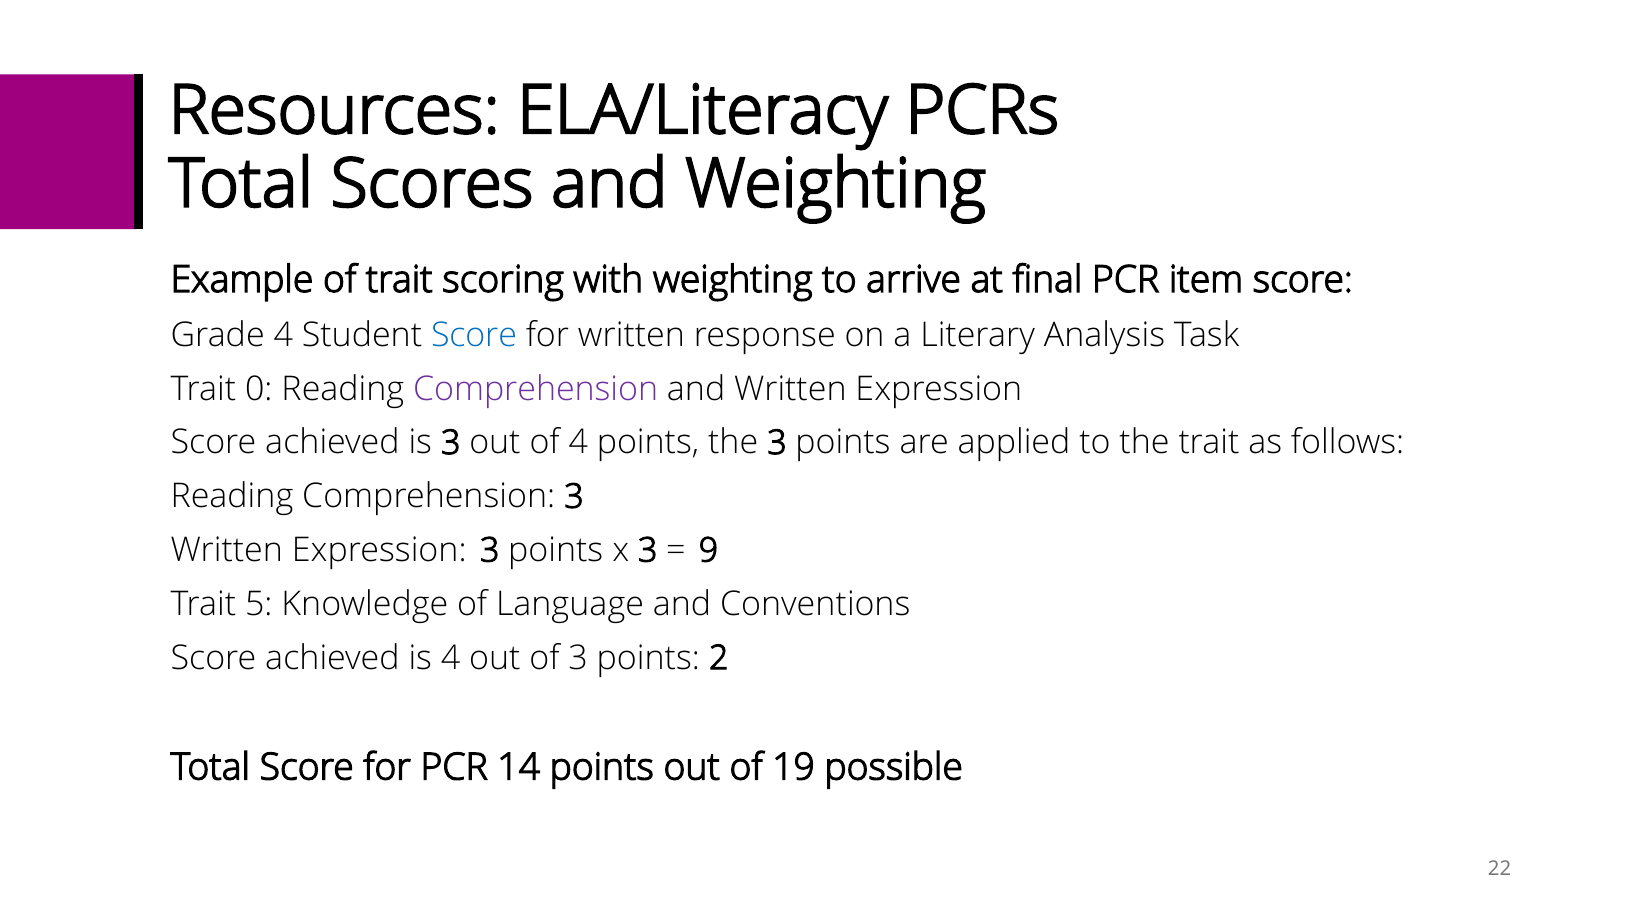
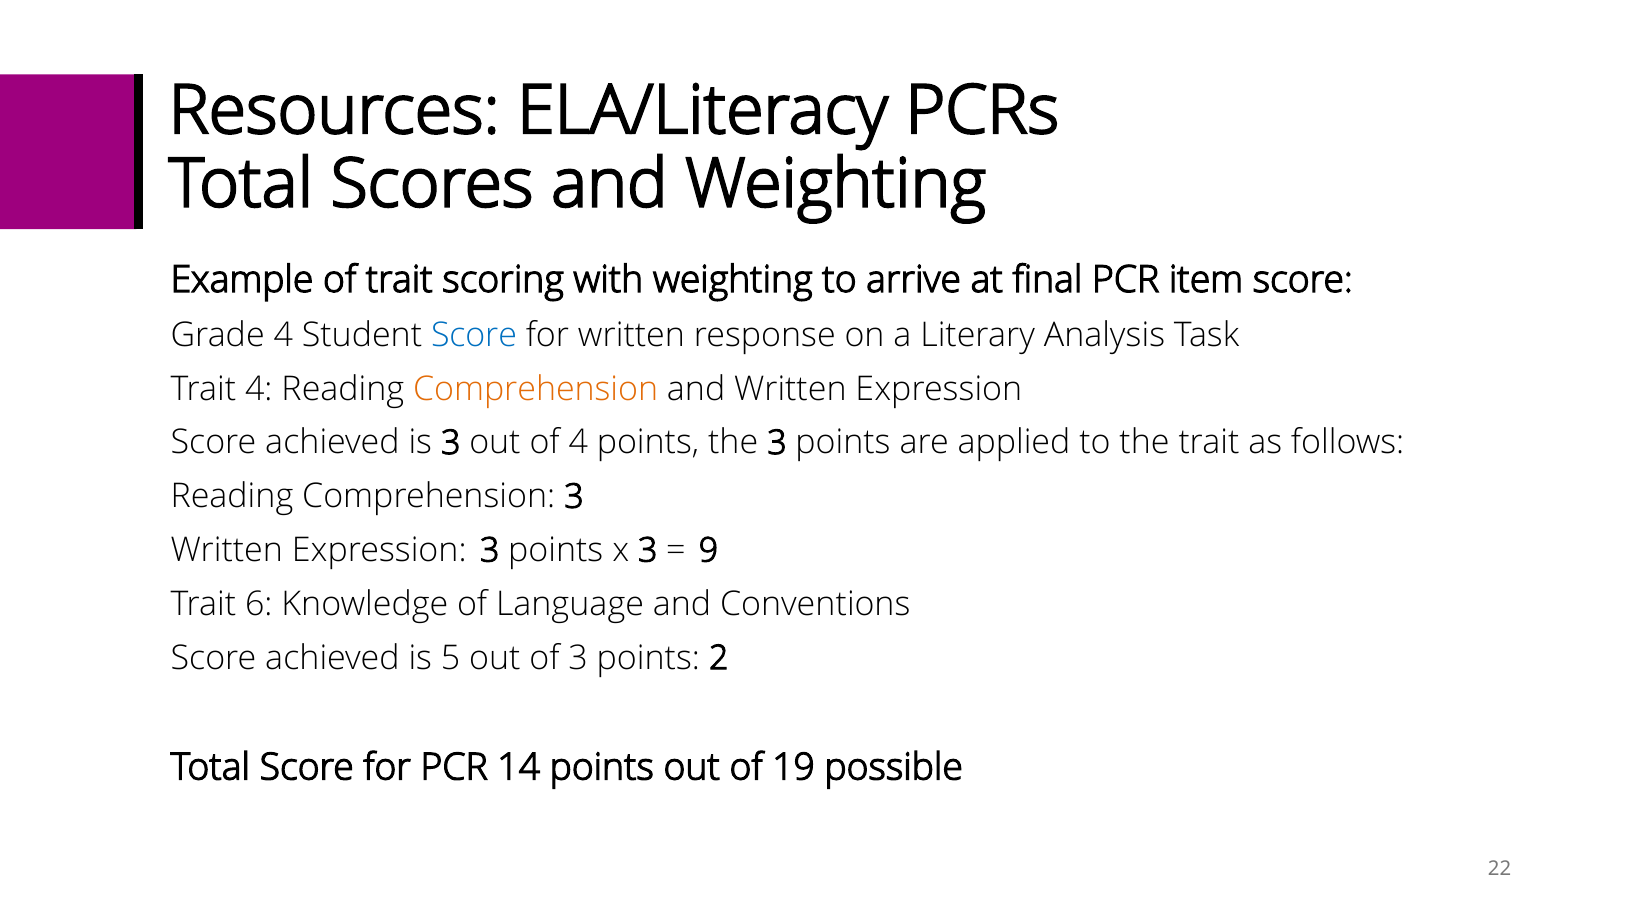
Trait 0: 0 -> 4 (259, 389)
Comprehension colour: purple -> orange (536, 389)
5: 5 -> 6 (259, 604)
is 4: 4 -> 5 (451, 657)
